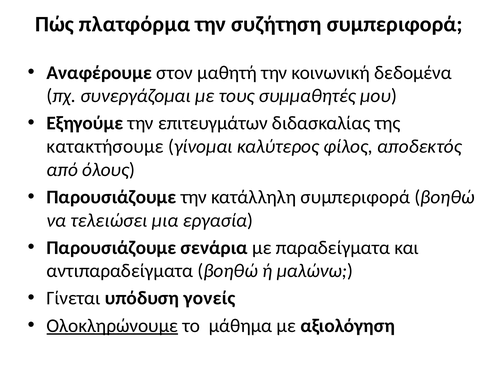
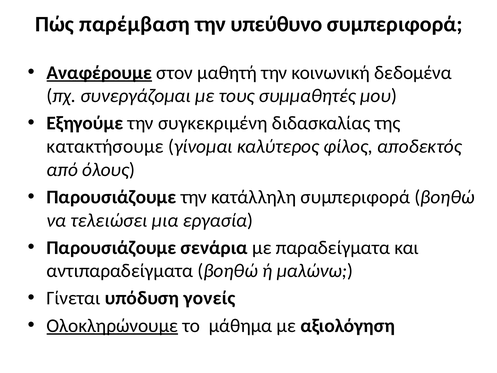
πλατφόρμα: πλατφόρμα -> παρέμβαση (134, 24)
συζήτηση: συζήτηση -> υπεύθυνο (276, 24)
Αναφέρουμε underline: none -> present (99, 73)
επιτευγμάτων: επιτευγμάτων -> συγκεκριμένη (213, 123)
